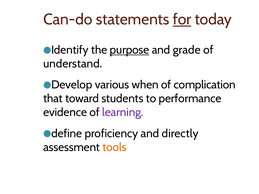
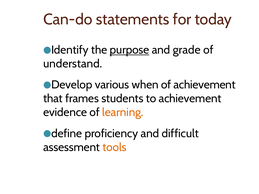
for underline: present -> none (182, 19)
of complication: complication -> achievement (205, 85)
toward: toward -> frames (82, 99)
to performance: performance -> achievement (190, 99)
learning colour: purple -> orange (123, 113)
directly: directly -> difficult (180, 134)
